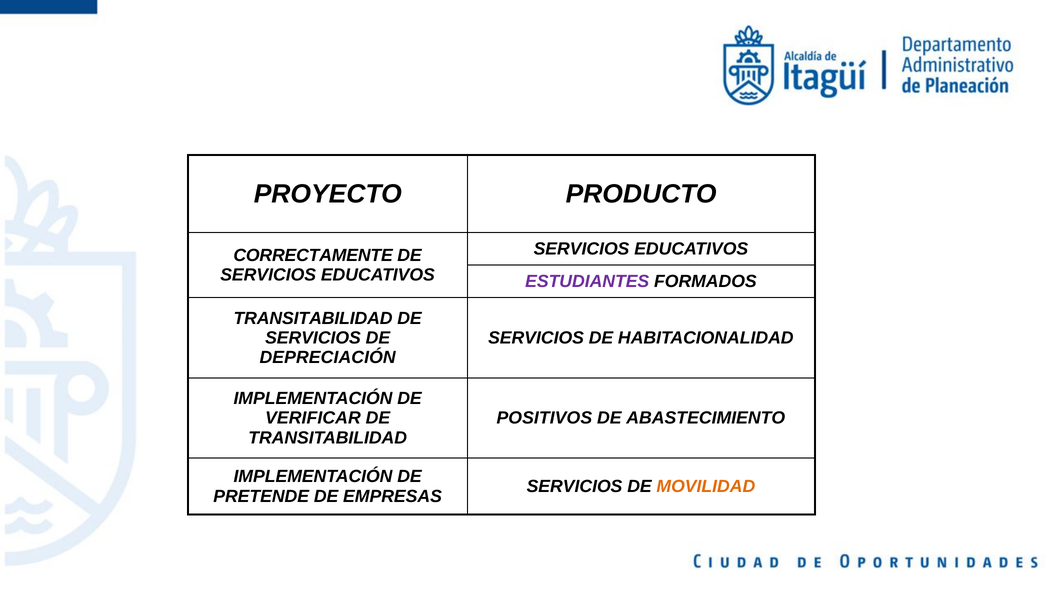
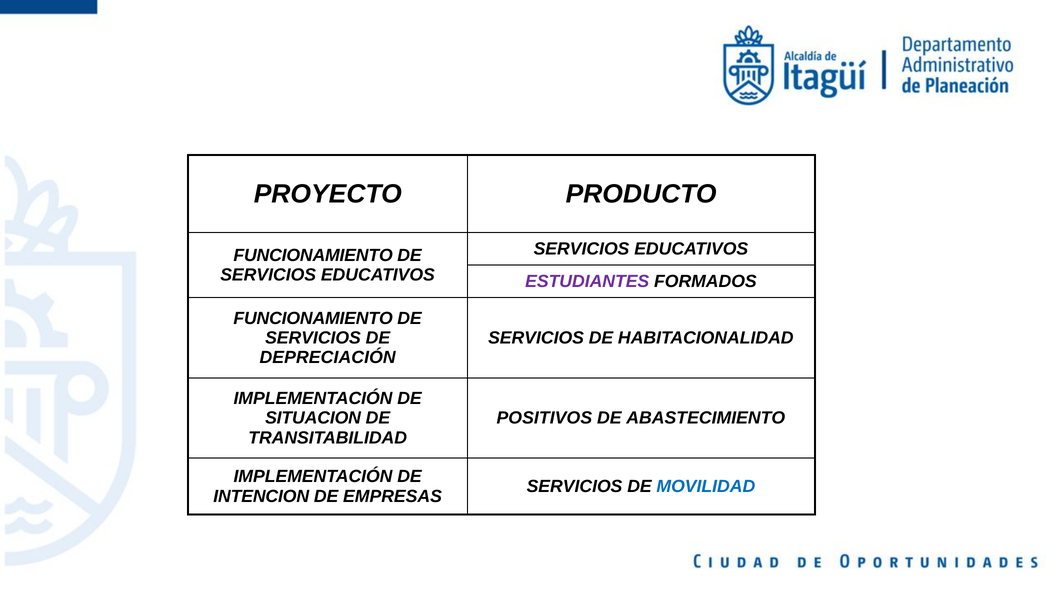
CORRECTAMENTE: CORRECTAMENTE -> FUNCIONAMIENTO (313, 256)
TRANSITABILIDAD: TRANSITABILIDAD -> FUNCIONAMIENTO (313, 319)
VERIFICAR: VERIFICAR -> SITUACION (313, 419)
MOVILIDAD colour: orange -> blue (706, 487)
PRETENDE: PRETENDE -> INTENCION (261, 497)
